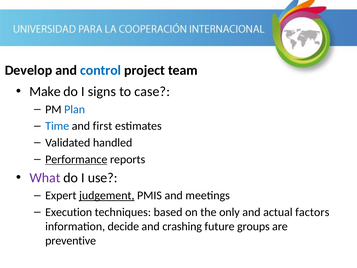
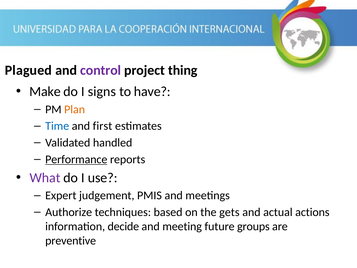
Develop: Develop -> Plagued (28, 70)
control colour: blue -> purple (101, 70)
team: team -> thing (183, 70)
case: case -> have (152, 92)
Plan colour: blue -> orange (75, 109)
judgement underline: present -> none (107, 195)
Execution: Execution -> Authorize (69, 212)
only: only -> gets (229, 212)
factors: factors -> actions (312, 212)
crashing: crashing -> meeting (182, 226)
